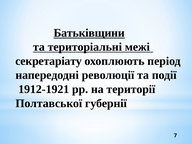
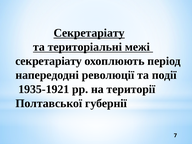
Батьківщини: Батьківщини -> Секретаріату (89, 33)
1912-1921: 1912-1921 -> 1935-1921 (44, 89)
